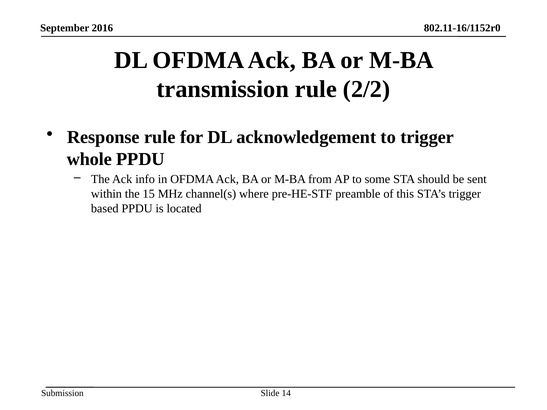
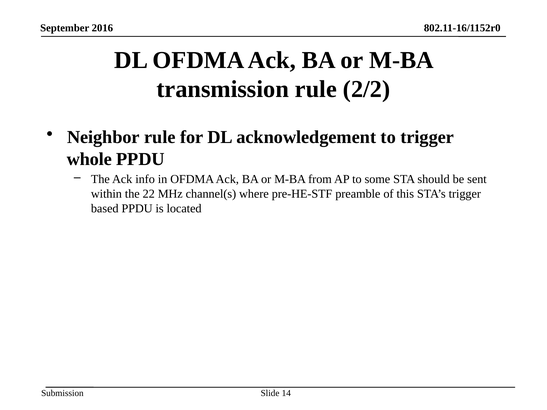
Response: Response -> Neighbor (103, 137)
15: 15 -> 22 (149, 194)
